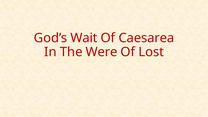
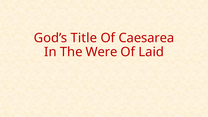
Wait: Wait -> Title (84, 38)
Lost: Lost -> Laid (151, 52)
